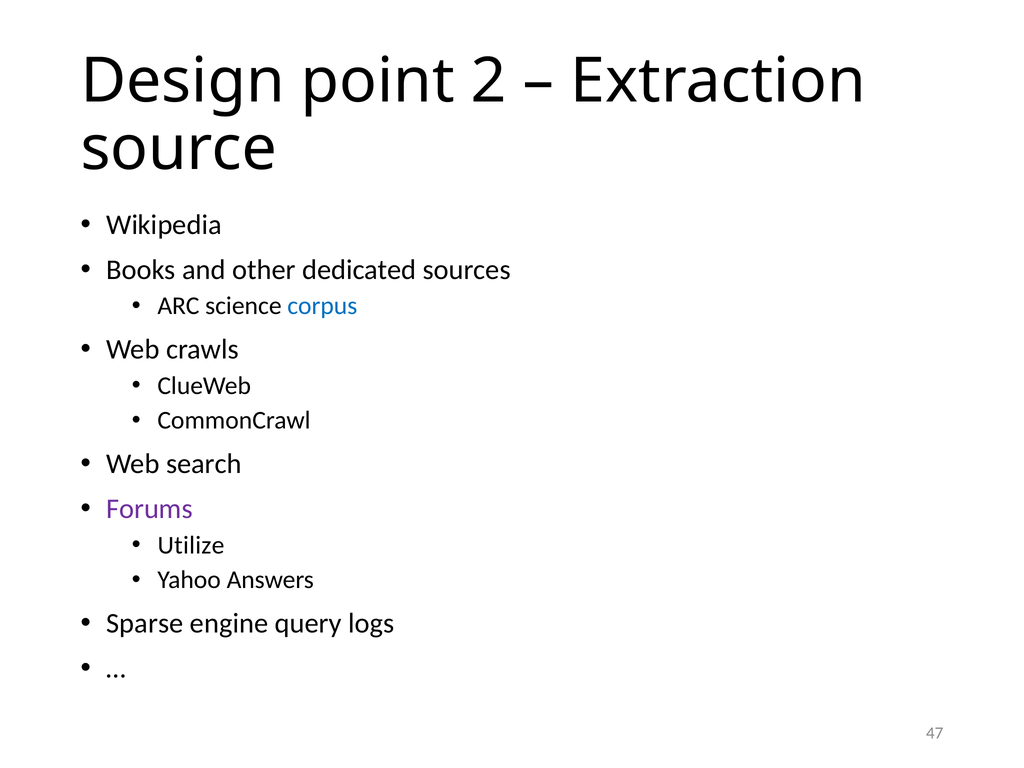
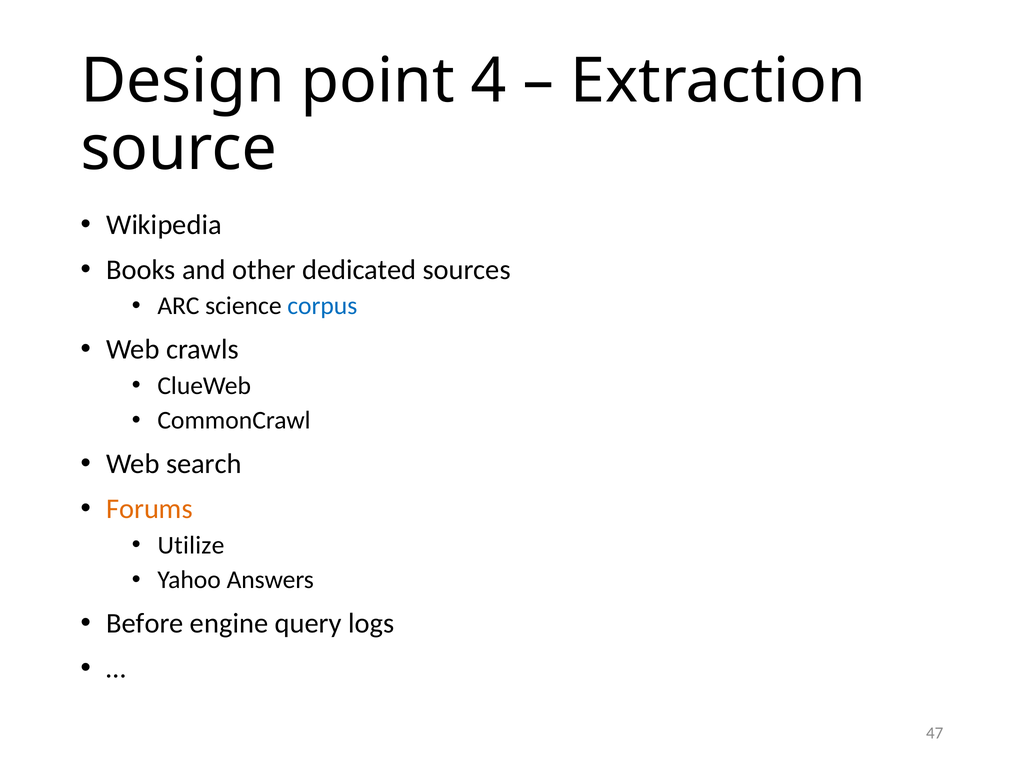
2: 2 -> 4 (489, 81)
Forums colour: purple -> orange (149, 509)
Sparse: Sparse -> Before (145, 623)
